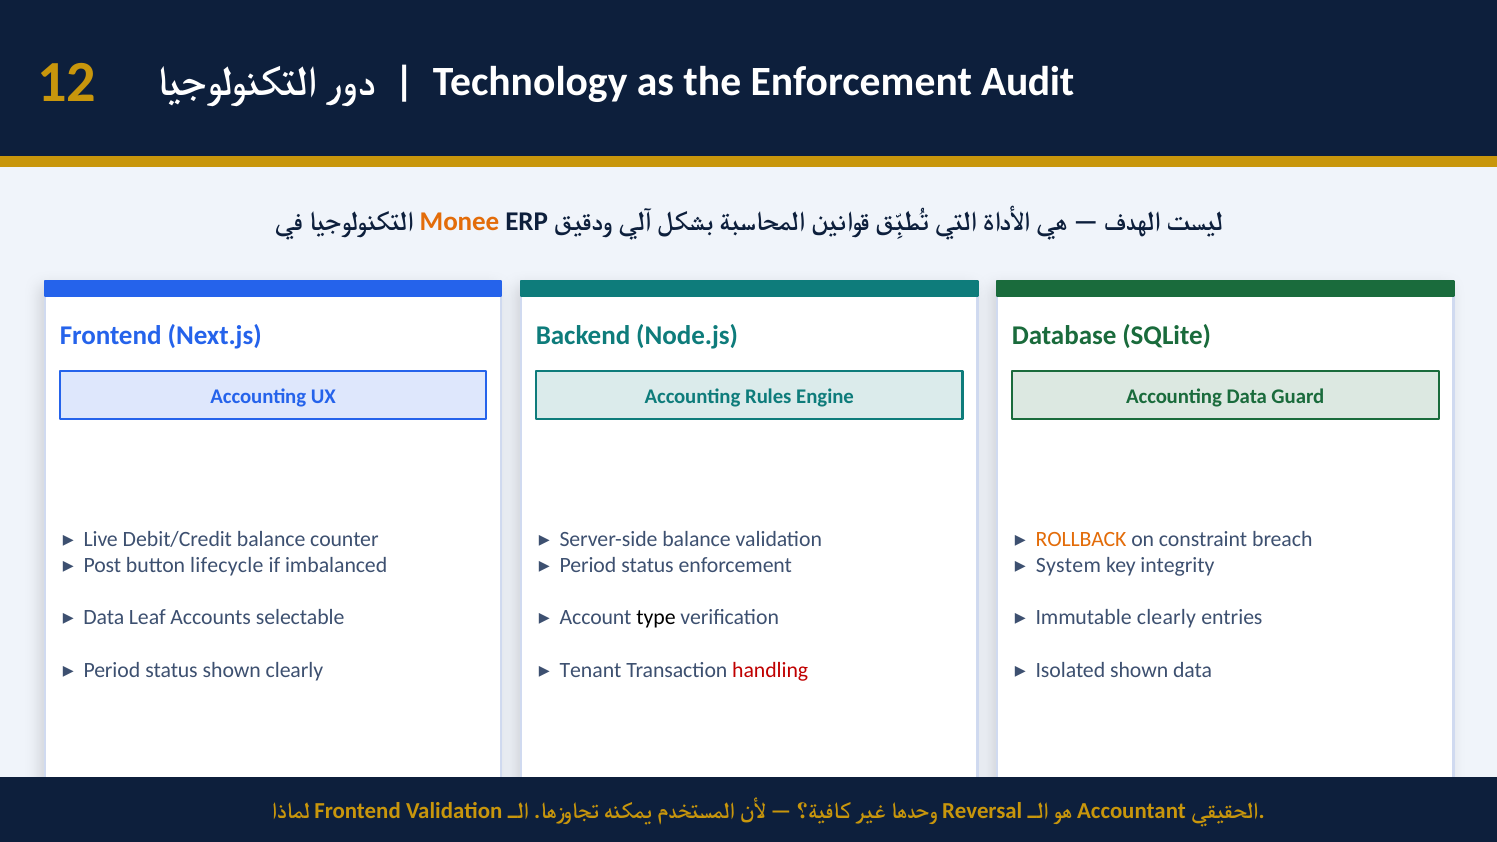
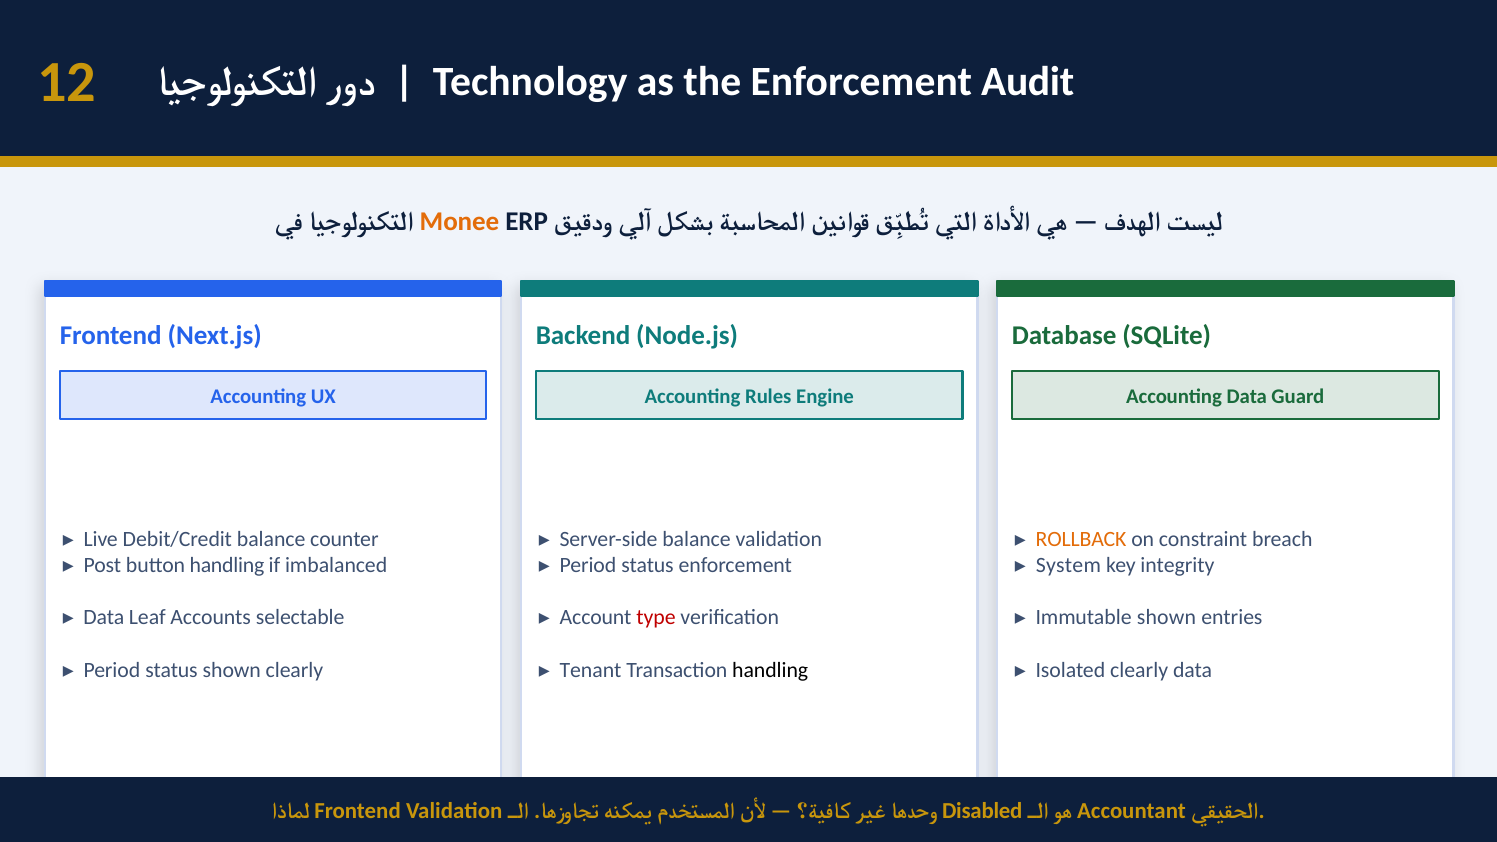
button lifecycle: lifecycle -> handling (227, 565)
type colour: black -> red (656, 618)
Immutable clearly: clearly -> shown (1166, 618)
handling colour: red -> black (770, 670)
Isolated shown: shown -> clearly (1139, 670)
Reversal: Reversal -> Disabled (982, 811)
